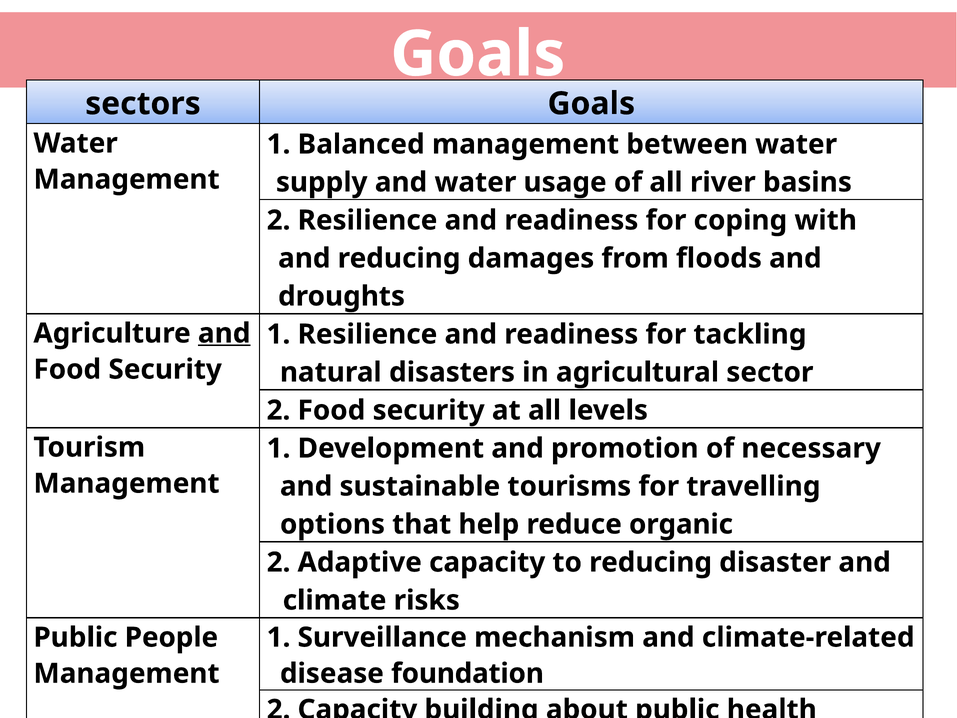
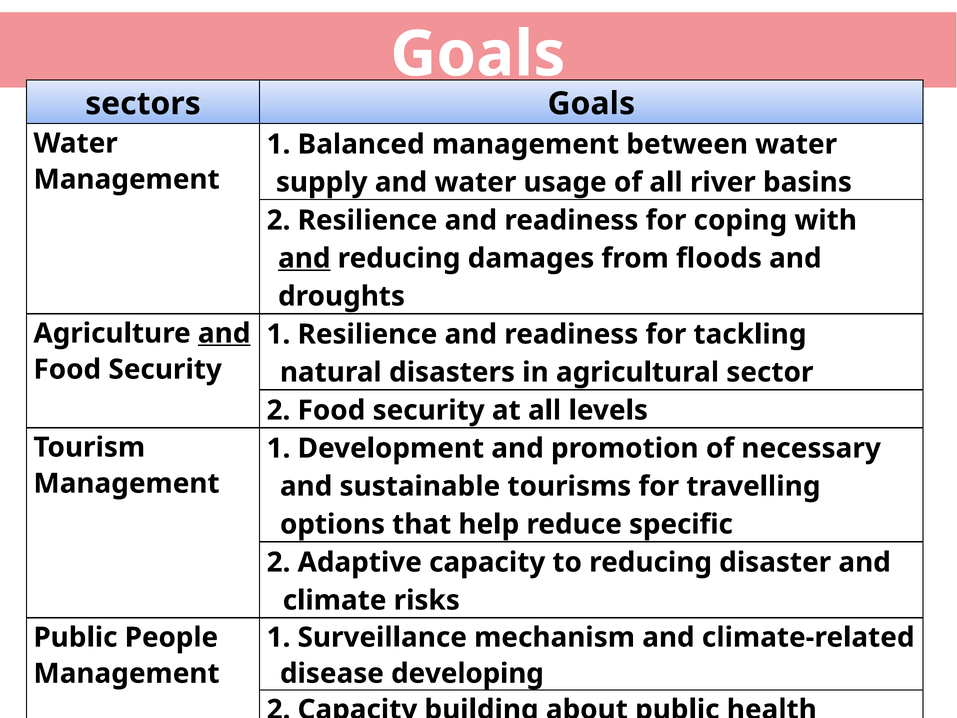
and underline: none -> present (304, 258)
organic: organic -> specific (681, 524)
foundation: foundation -> developing (467, 673)
